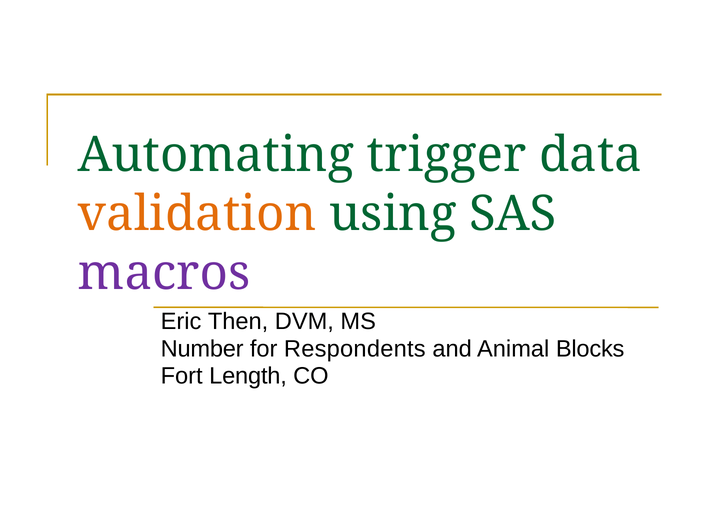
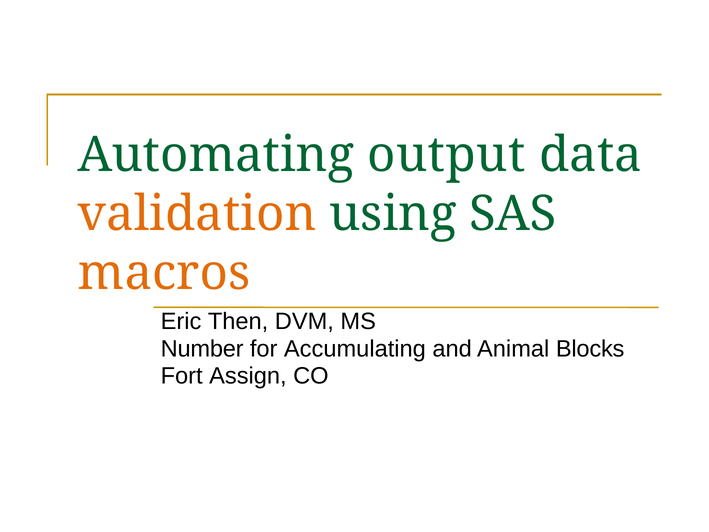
trigger: trigger -> output (446, 155)
macros colour: purple -> orange (164, 273)
Respondents: Respondents -> Accumulating (355, 349)
Length: Length -> Assign (248, 376)
